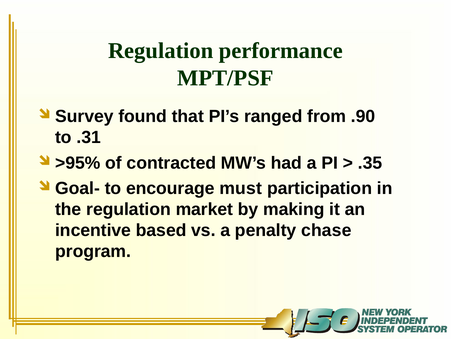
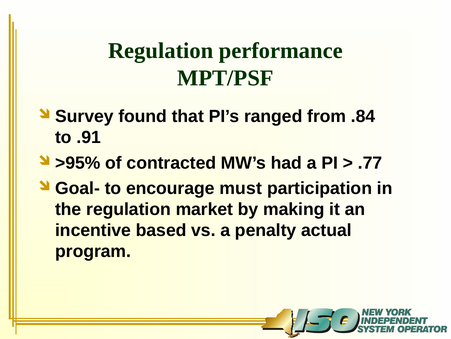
.90: .90 -> .84 (363, 116)
.31: .31 -> .91 (89, 137)
.35: .35 -> .77 (370, 163)
chase: chase -> actual (326, 230)
